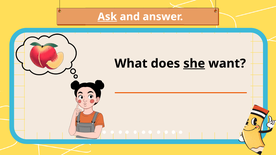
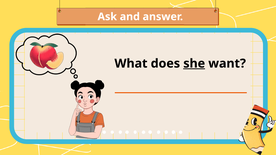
Ask underline: present -> none (107, 17)
